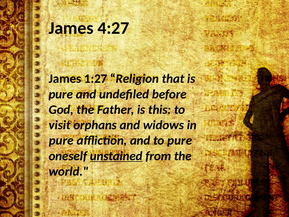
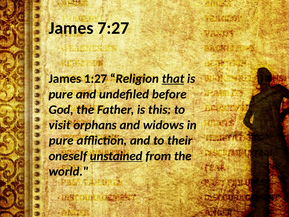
4:27: 4:27 -> 7:27 (113, 28)
that underline: none -> present (173, 79)
to pure: pure -> their (180, 140)
